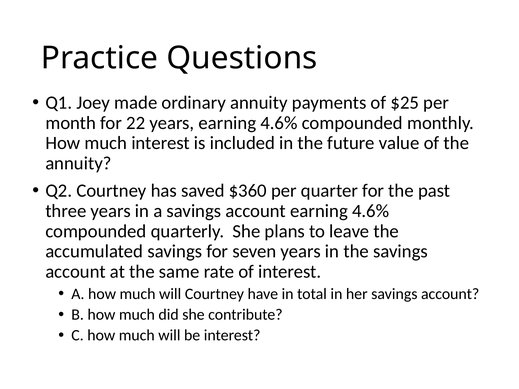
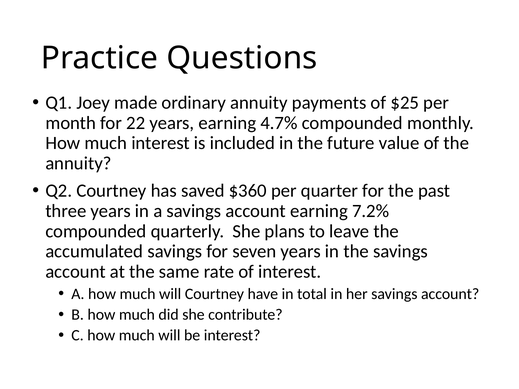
years earning 4.6%: 4.6% -> 4.7% (279, 123)
account earning 4.6%: 4.6% -> 7.2% (371, 211)
